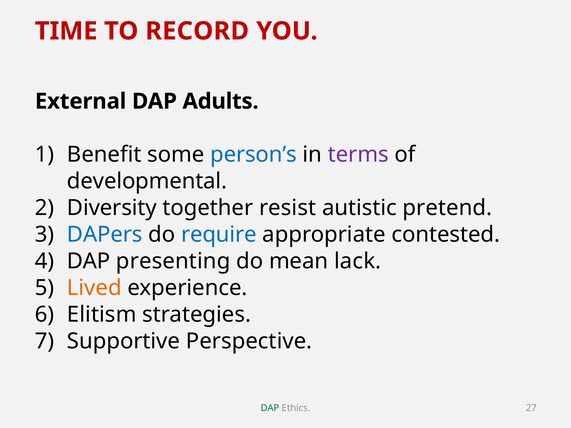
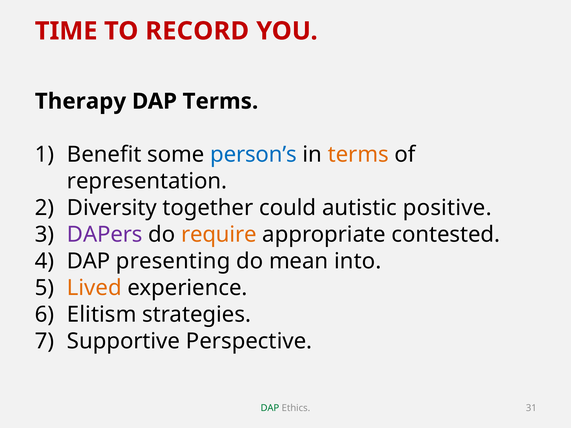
External: External -> Therapy (80, 101)
DAP Adults: Adults -> Terms (220, 101)
terms colour: purple -> orange (358, 155)
developmental: developmental -> representation (147, 181)
resist: resist -> could (288, 208)
pretend: pretend -> positive (447, 208)
DAPers colour: blue -> purple (105, 235)
require colour: blue -> orange (219, 235)
lack: lack -> into (358, 261)
27: 27 -> 31 (531, 408)
